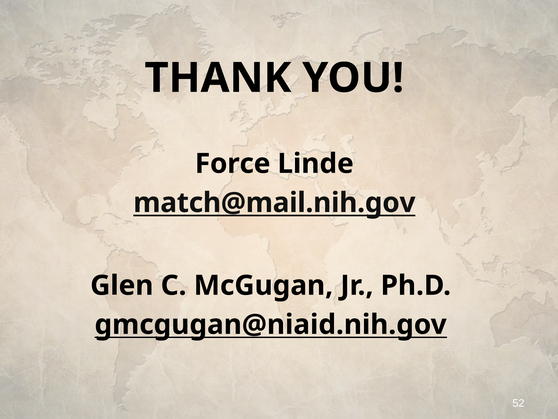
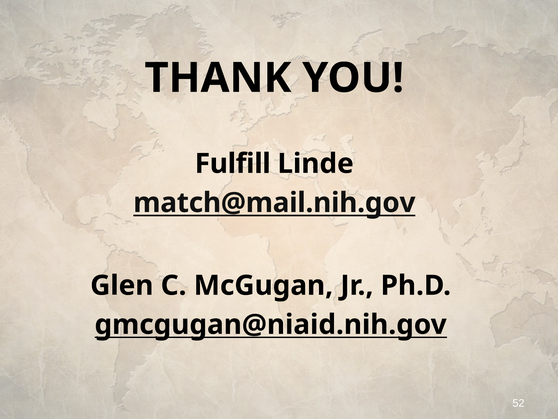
Force: Force -> Fulfill (233, 163)
